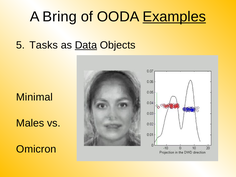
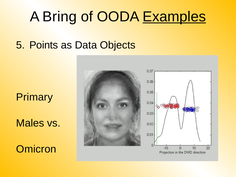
Tasks: Tasks -> Points (44, 45)
Data underline: present -> none (86, 45)
Minimal: Minimal -> Primary (34, 97)
